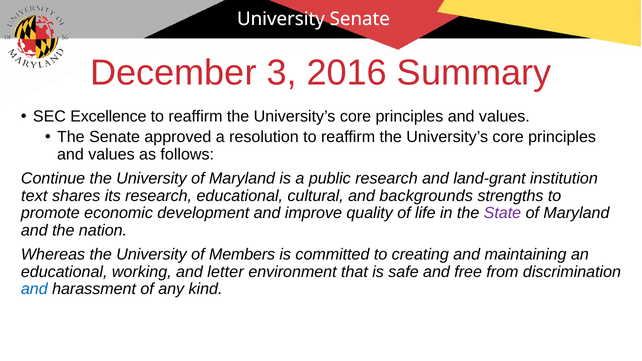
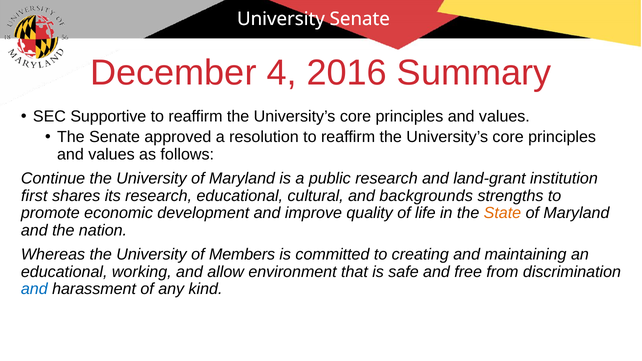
3: 3 -> 4 (282, 73)
Excellence: Excellence -> Supportive (108, 116)
text: text -> first (34, 196)
State colour: purple -> orange (502, 213)
letter: letter -> allow (226, 272)
